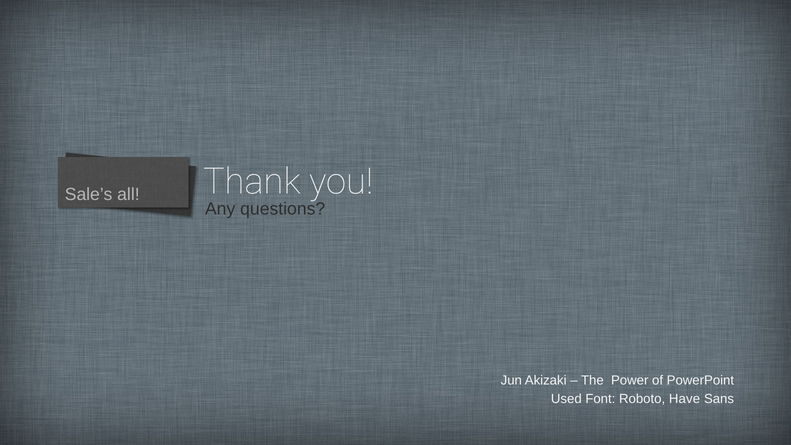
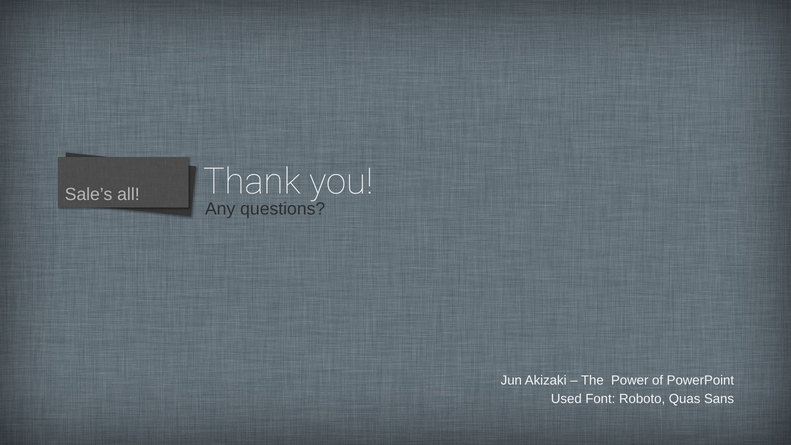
Have: Have -> Quas (685, 399)
